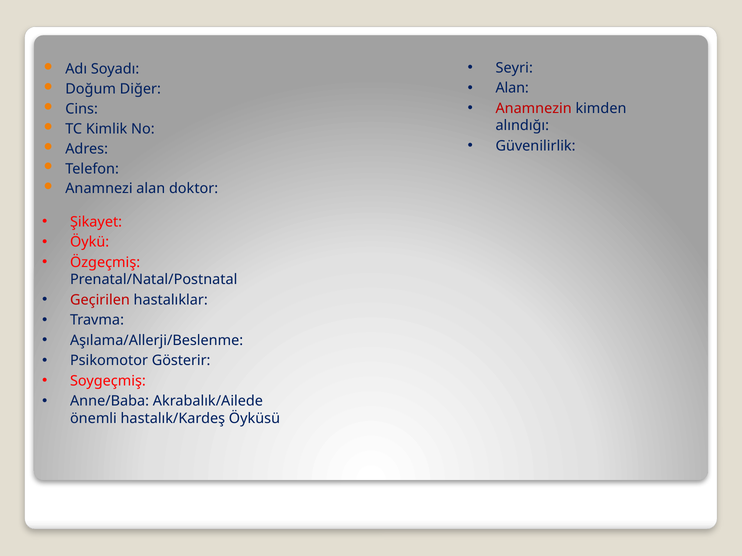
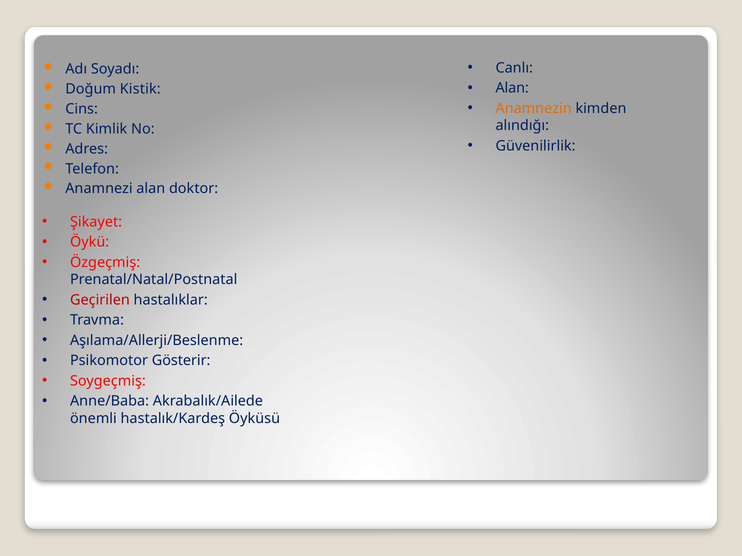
Seyri: Seyri -> Canlı (514, 68)
Diğer: Diğer -> Kistik (140, 89)
Anamnezin colour: red -> orange (534, 108)
